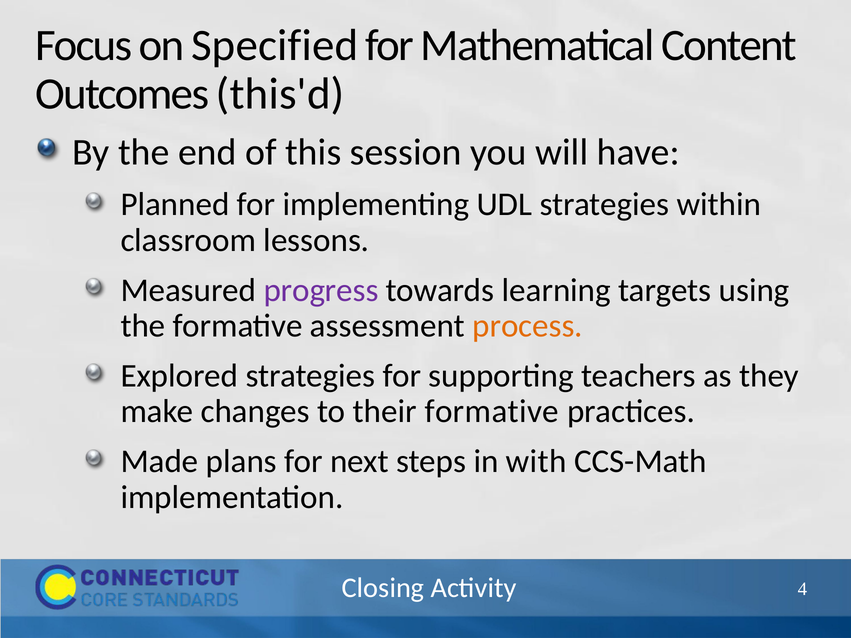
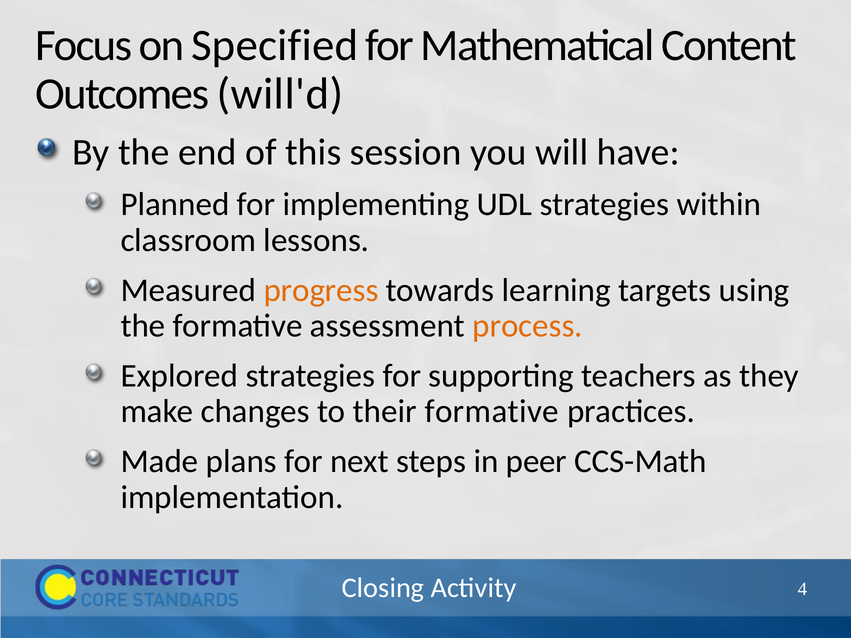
this'd: this'd -> will'd (280, 94)
progress colour: purple -> orange (321, 290)
with: with -> peer (536, 462)
